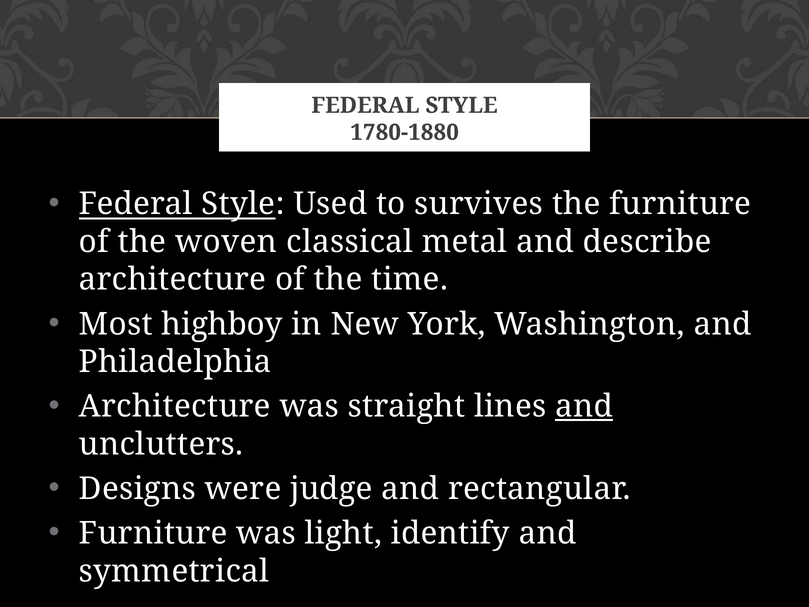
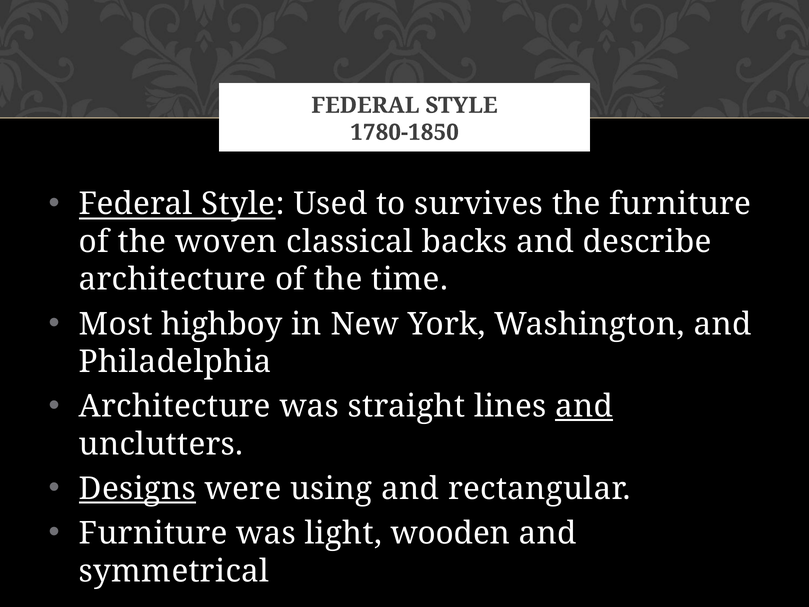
1780-1880: 1780-1880 -> 1780-1850 (405, 132)
metal: metal -> backs (465, 242)
Designs underline: none -> present (137, 489)
judge: judge -> using (331, 489)
identify: identify -> wooden (450, 533)
